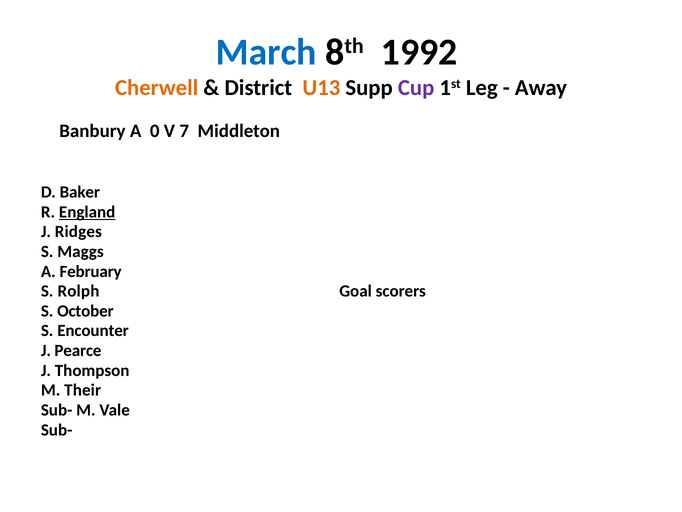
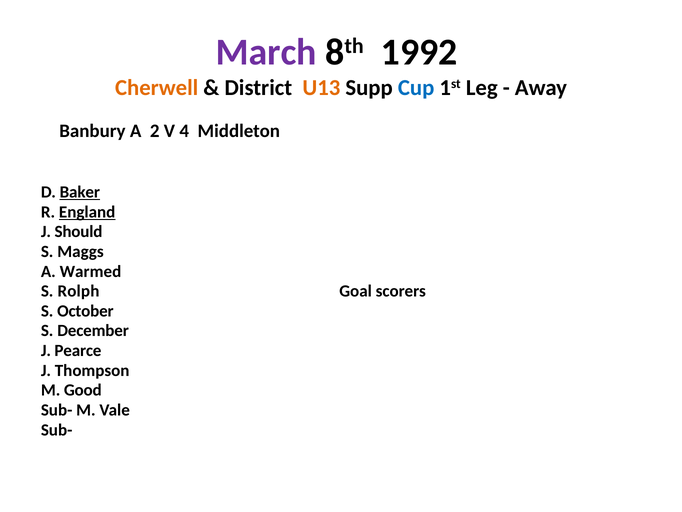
March colour: blue -> purple (266, 52)
Cup colour: purple -> blue (416, 87)
0: 0 -> 2 (155, 131)
7: 7 -> 4 (184, 131)
Baker underline: none -> present (80, 192)
Ridges: Ridges -> Should (78, 232)
February: February -> Warmed (90, 271)
Encounter: Encounter -> December (93, 331)
Their: Their -> Good (83, 390)
